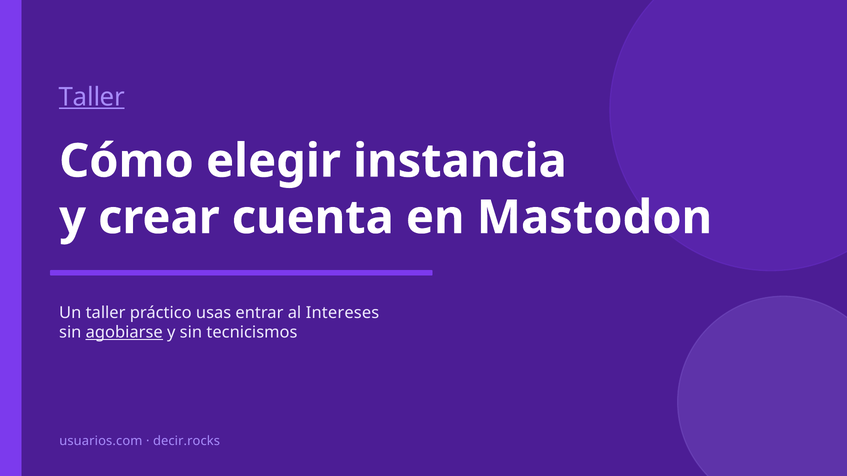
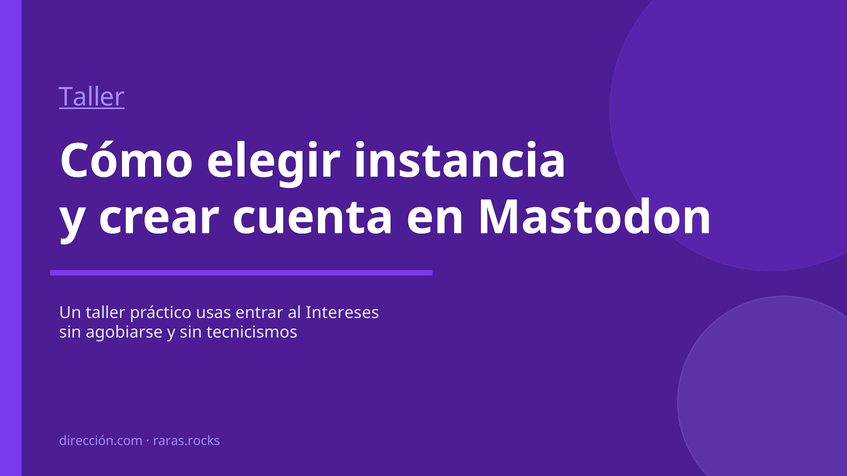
agobiarse underline: present -> none (124, 333)
usuarios.com: usuarios.com -> dirección.com (101, 441)
decir.rocks: decir.rocks -> raras.rocks (187, 441)
